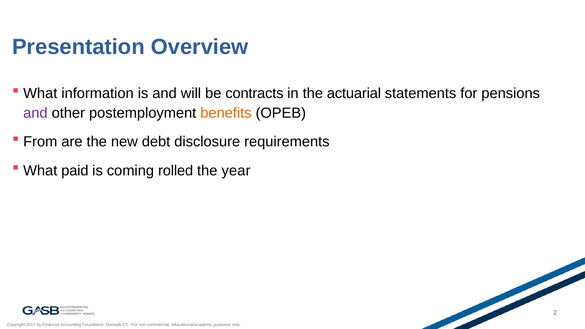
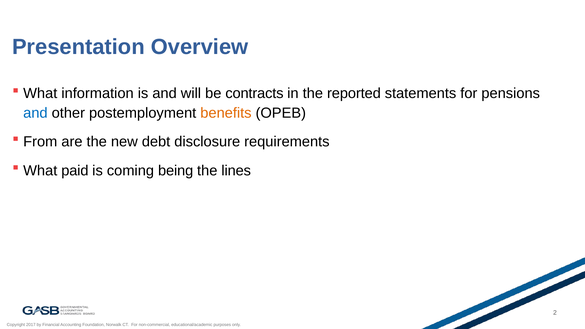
actuarial: actuarial -> reported (354, 93)
and colour: purple -> blue (35, 113)
rolled: rolled -> being (176, 171)
year: year -> lines (236, 171)
